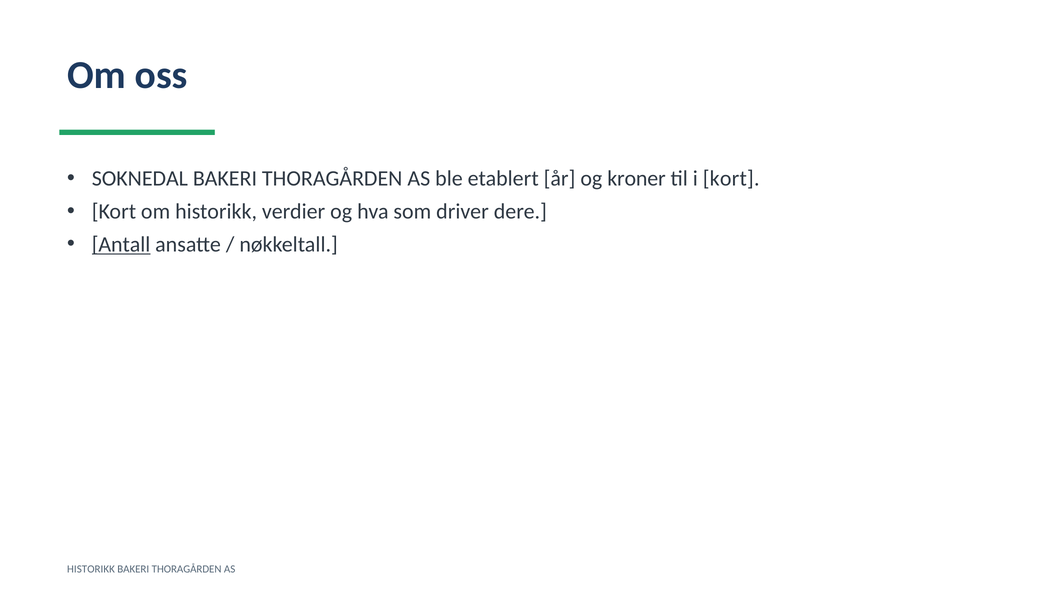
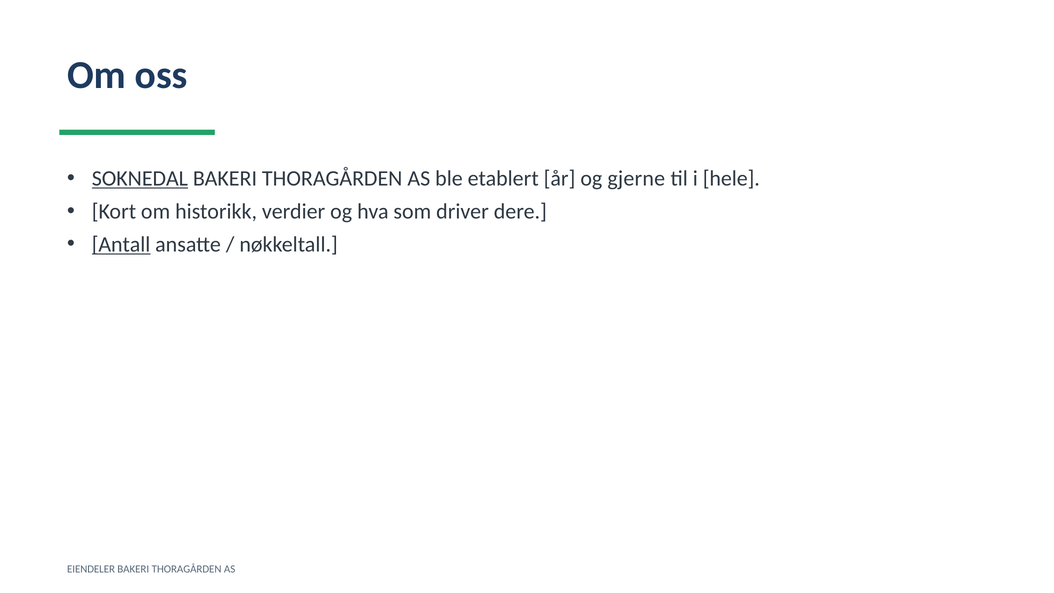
SOKNEDAL underline: none -> present (140, 179)
kroner: kroner -> gjerne (636, 179)
i kort: kort -> hele (731, 179)
HISTORIKK: HISTORIKK -> EIENDELER (91, 569)
